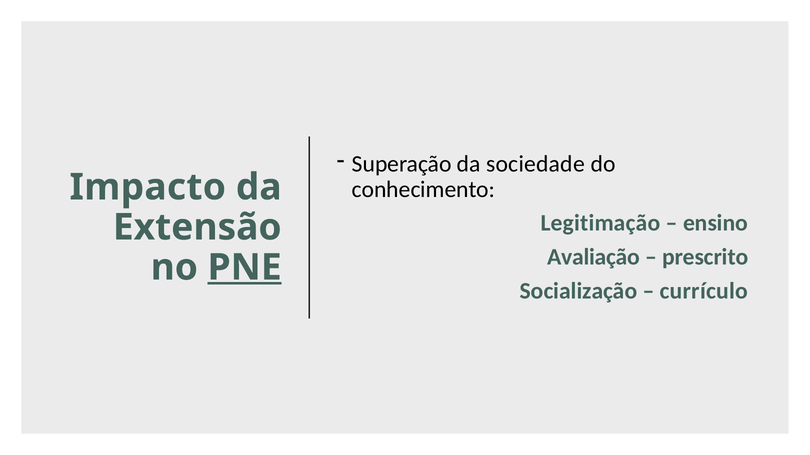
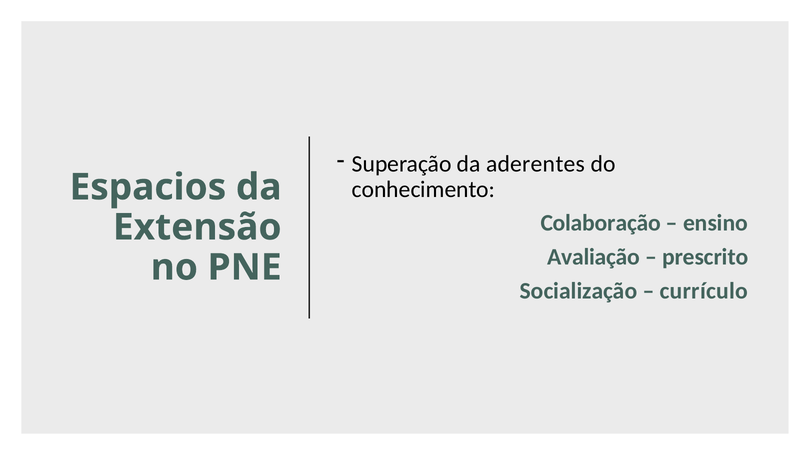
sociedade: sociedade -> aderentes (536, 164)
Impacto: Impacto -> Espacios (148, 187)
Legitimação: Legitimação -> Colaboração (601, 223)
PNE underline: present -> none (245, 268)
